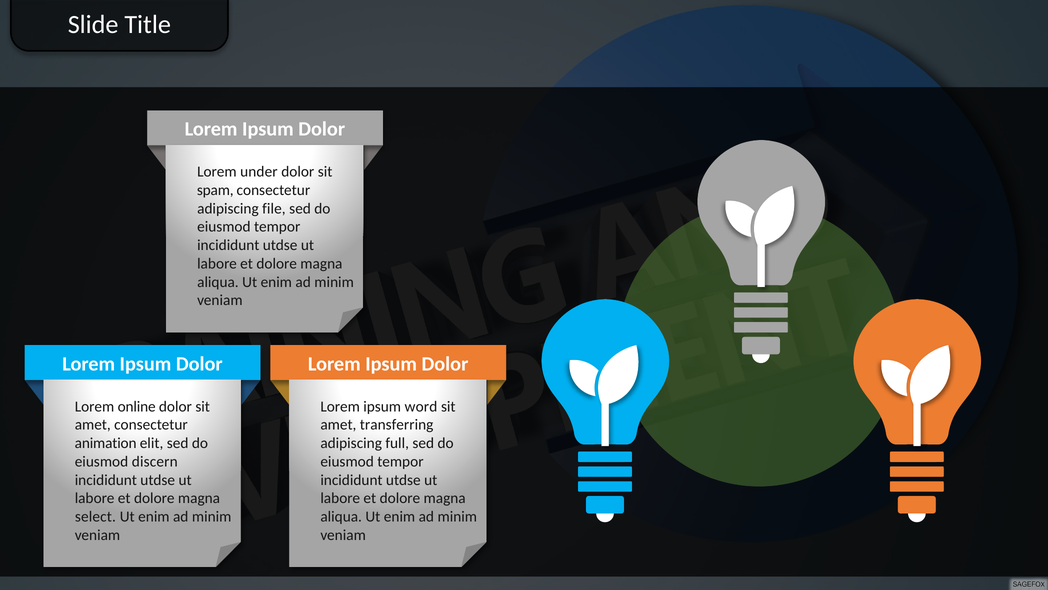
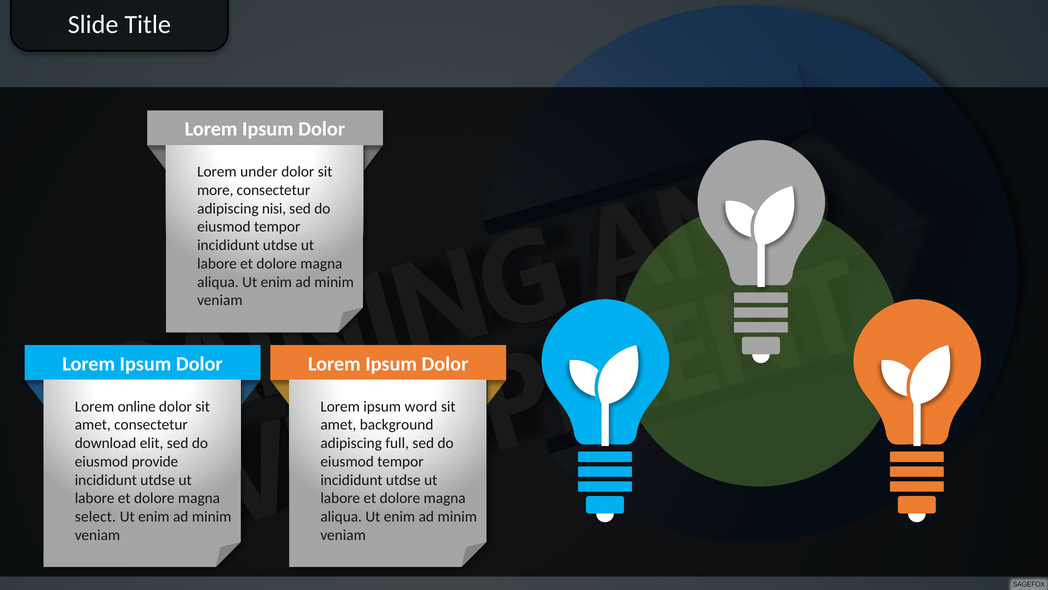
spam: spam -> more (215, 190)
file: file -> nisi (274, 208)
transferring: transferring -> background (397, 425)
animation: animation -> download (106, 443)
discern: discern -> provide (155, 461)
